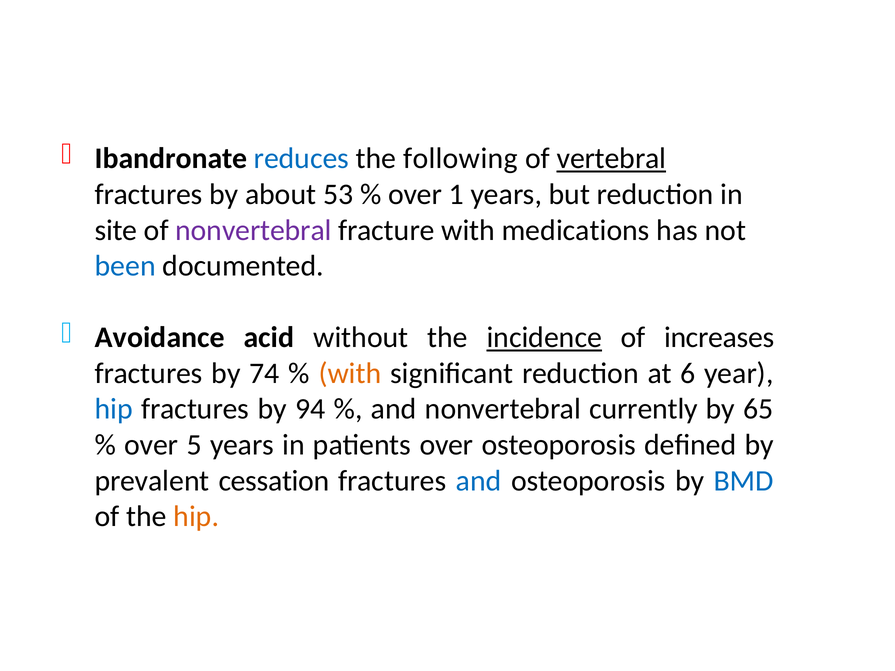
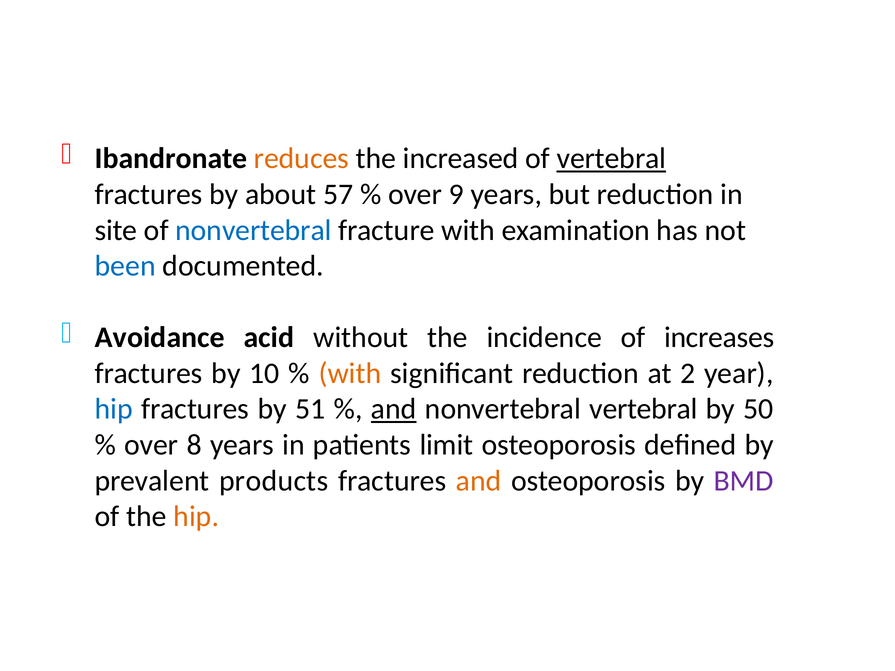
reduces colour: blue -> orange (301, 159)
following: following -> increased (461, 159)
53: 53 -> 57 (338, 194)
1: 1 -> 9 (456, 194)
nonvertebral colour: purple -> blue (253, 230)
medications: medications -> examination (576, 230)
incidence underline: present -> none (544, 338)
74: 74 -> 10 (264, 373)
6: 6 -> 2 (688, 373)
94: 94 -> 51 (310, 409)
and underline: none -> present (394, 409)
nonvertebral currently: currently -> vertebral (644, 409)
65: 65 -> 50 (758, 409)
5: 5 -> 8 (194, 445)
patients over: over -> limit (446, 445)
cessation: cessation -> products (274, 481)
and colour: blue -> orange (479, 481)
BMD colour: blue -> purple (744, 481)
